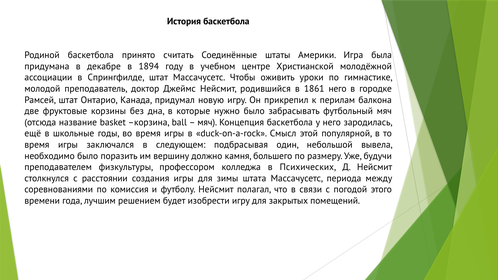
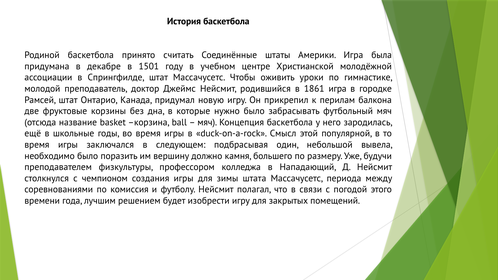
1894: 1894 -> 1501 (149, 66)
1861 него: него -> игра (338, 89)
Психических: Психических -> Нападающий (308, 167)
расстоянии: расстоянии -> чемпионом (105, 178)
